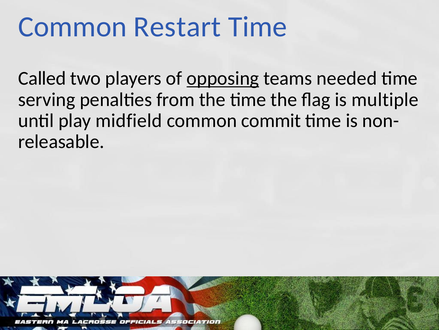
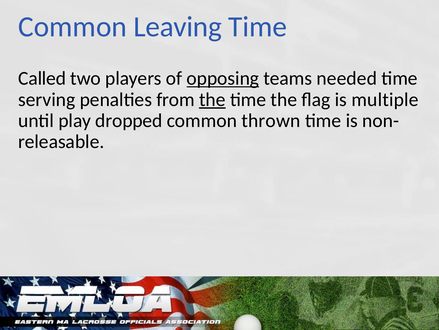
Restart: Restart -> Leaving (178, 27)
the underline: none -> present (212, 99)
midfield: midfield -> dropped (129, 120)
commit: commit -> thrown (271, 120)
